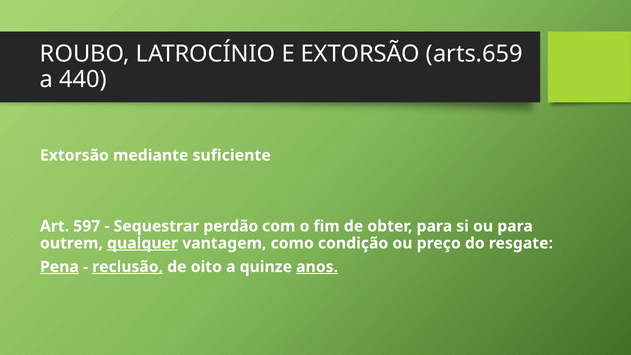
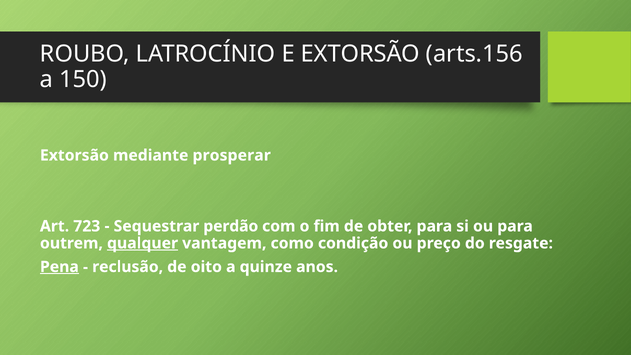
arts.659: arts.659 -> arts.156 (474, 54)
440: 440 -> 150 (83, 80)
suficiente: suficiente -> prosperar (232, 155)
597: 597 -> 723 (87, 226)
reclusão underline: present -> none (128, 267)
anos underline: present -> none (317, 267)
